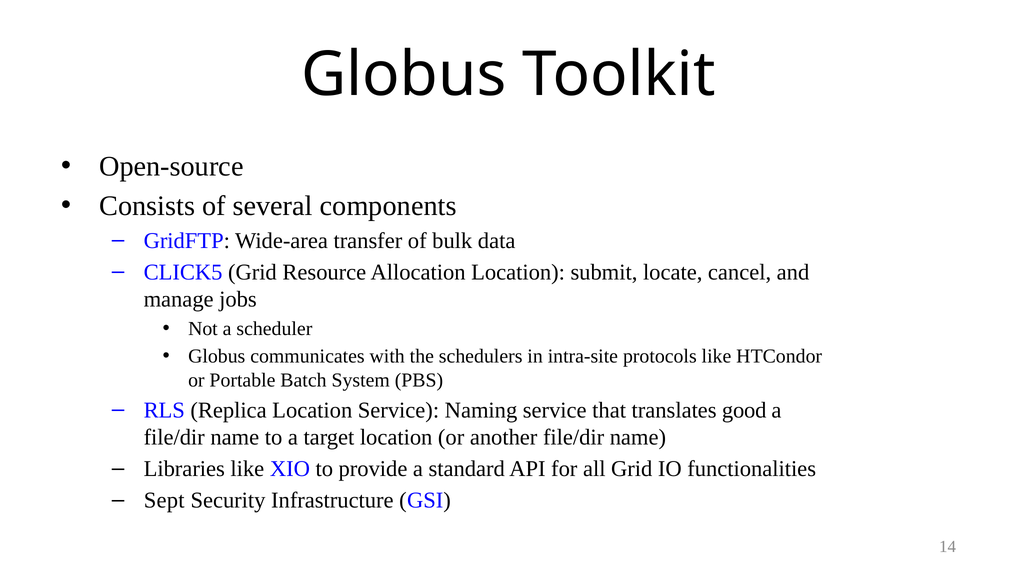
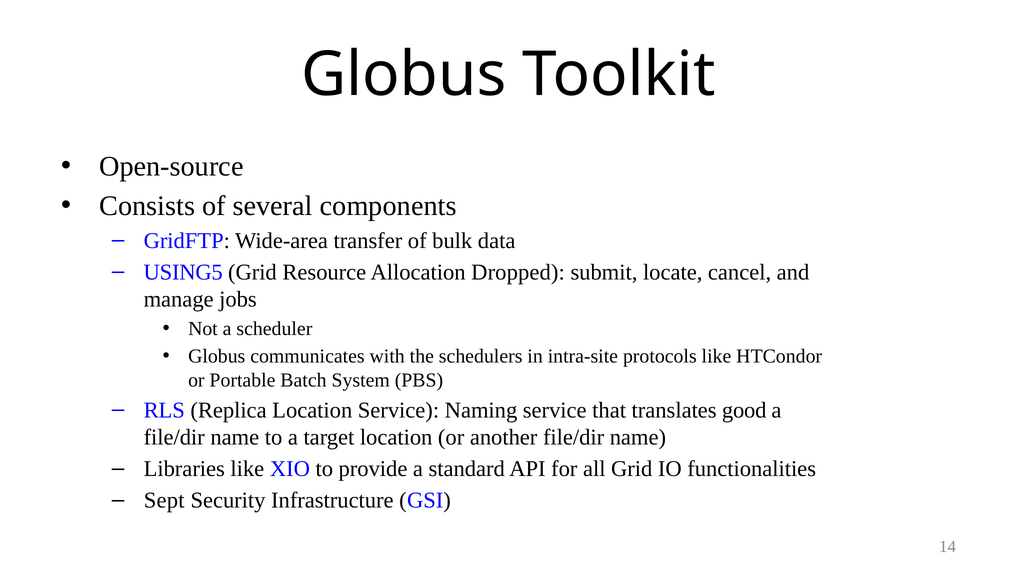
CLICK5: CLICK5 -> USING5 (183, 272)
Allocation Location: Location -> Dropped (518, 272)
